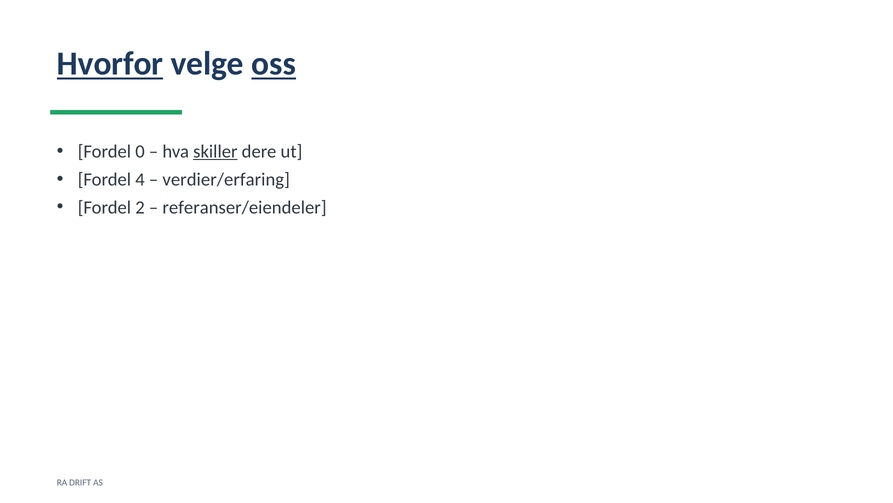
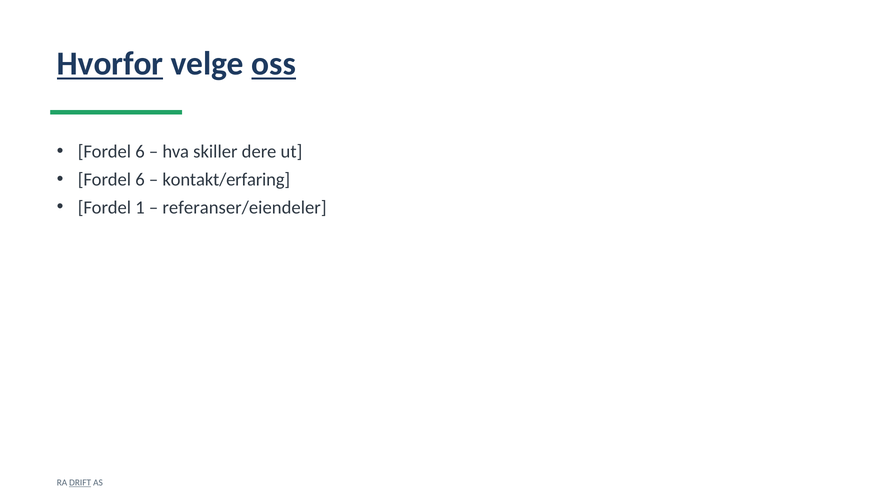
0: 0 -> 6 (140, 151)
skiller underline: present -> none (215, 151)
4: 4 -> 6 (140, 179)
verdier/erfaring: verdier/erfaring -> kontakt/erfaring (226, 179)
2: 2 -> 1 (140, 207)
DRIFT underline: none -> present (80, 482)
